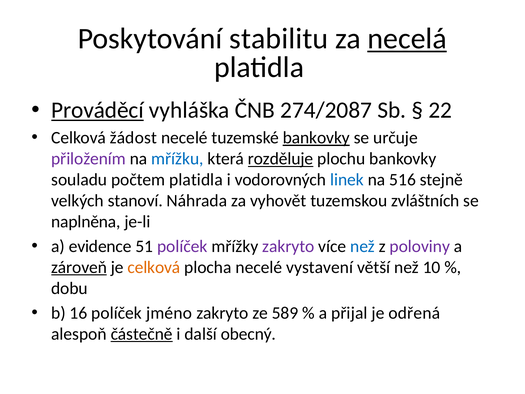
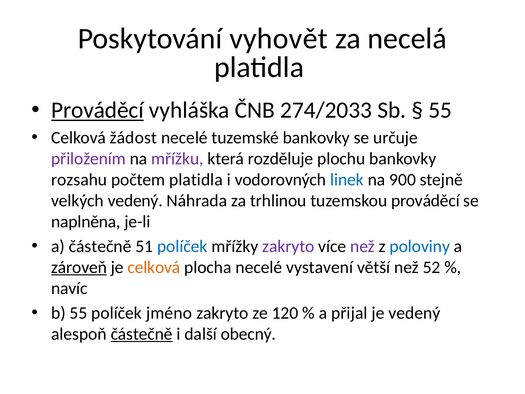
stabilitu: stabilitu -> vyhovět (279, 39)
necelá underline: present -> none (407, 39)
274/2087: 274/2087 -> 274/2033 (326, 110)
22: 22 -> 55 (440, 110)
bankovky underline: present -> none (316, 138)
mřížku colour: blue -> purple (177, 159)
rozděluje underline: present -> none (281, 159)
souladu: souladu -> rozsahu (79, 180)
516: 516 -> 900 (403, 180)
velkých stanoví: stanoví -> vedený (135, 201)
vyhovět: vyhovět -> trhlinou (278, 201)
tuzemskou zvláštních: zvláštních -> prováděcí (425, 201)
a evidence: evidence -> částečně (100, 246)
políček colour: purple -> blue (182, 246)
než colour: blue -> purple (363, 246)
poloviny colour: purple -> blue (420, 246)
10: 10 -> 52 (432, 267)
dobu: dobu -> navíc (69, 288)
b 16: 16 -> 55 (78, 313)
589: 589 -> 120 (285, 313)
je odřená: odřená -> vedený (414, 313)
